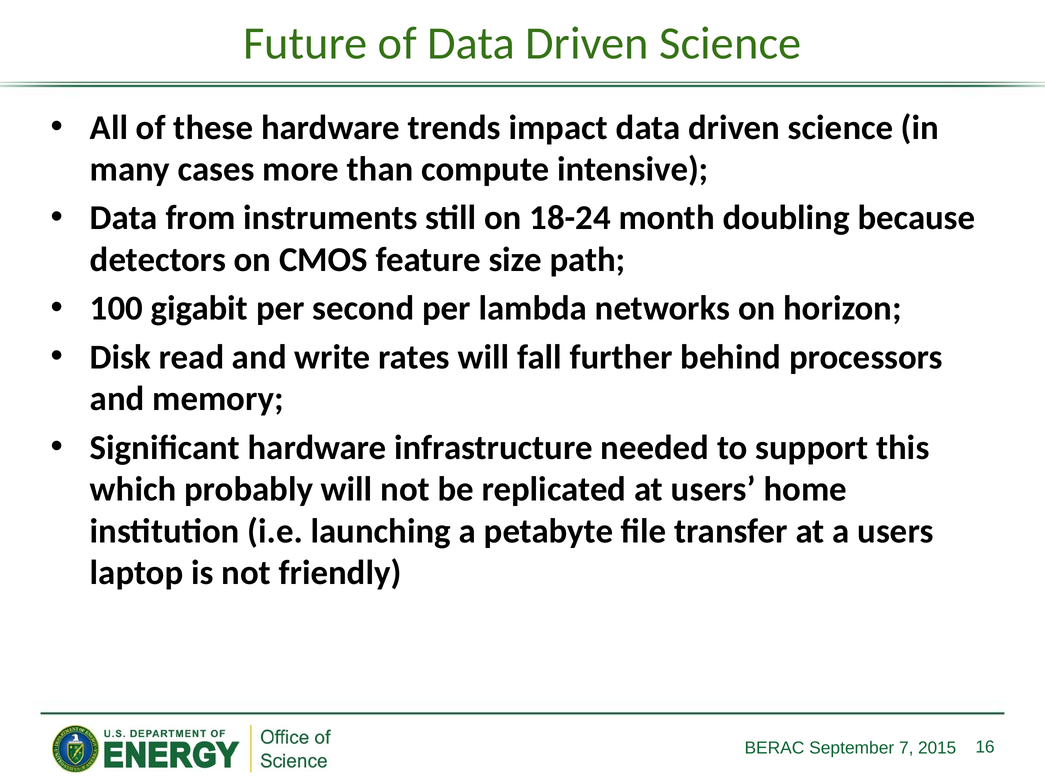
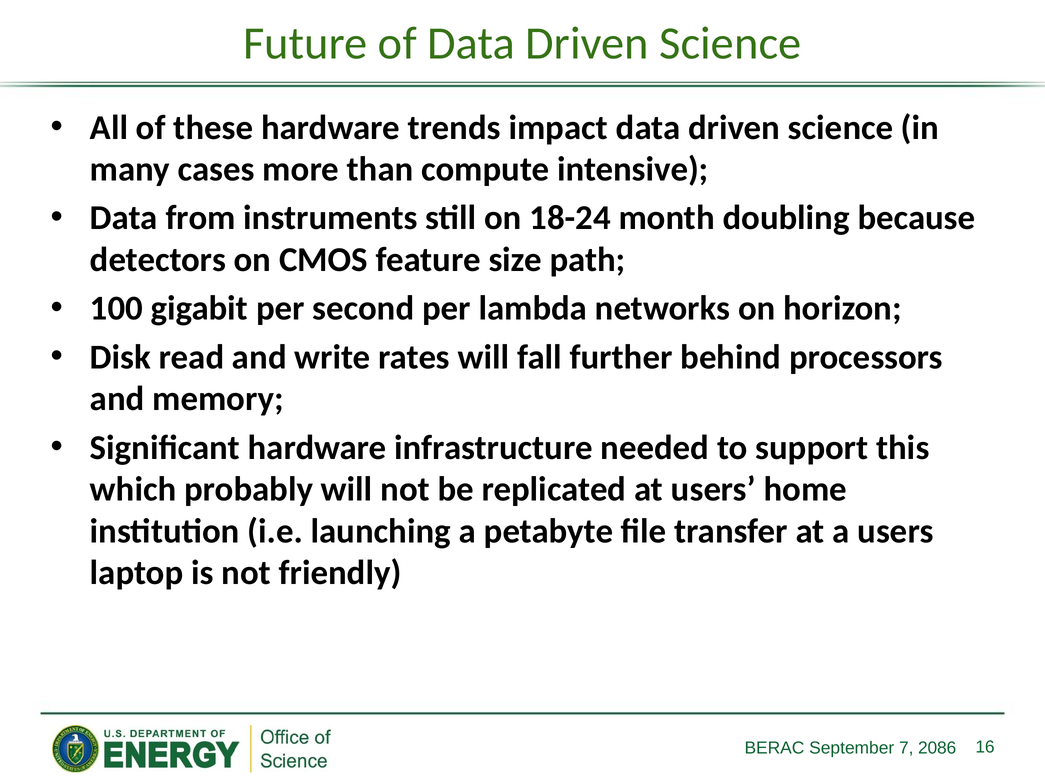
2015: 2015 -> 2086 (937, 749)
